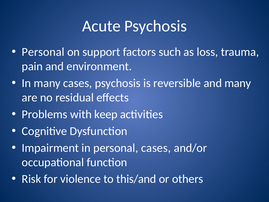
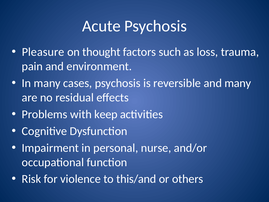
Personal: Personal -> Pleasure (43, 52)
support: support -> thought (101, 52)
personal cases: cases -> nurse (156, 148)
